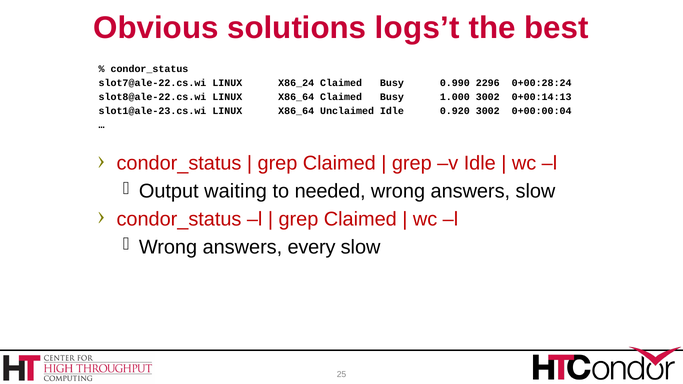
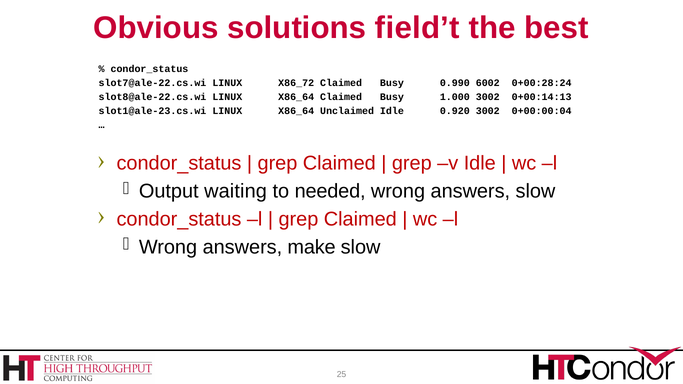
logs’t: logs’t -> field’t (417, 28)
X86_24: X86_24 -> X86_72 (296, 83)
2296: 2296 -> 6002 (488, 83)
every: every -> make (312, 247)
